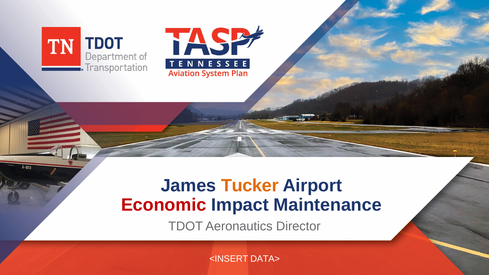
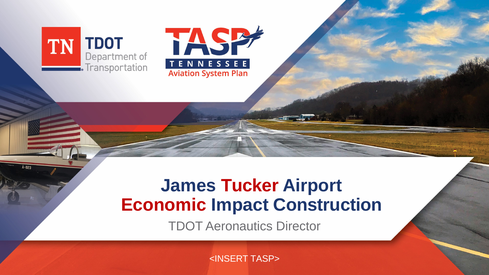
Tucker colour: orange -> red (250, 186)
Maintenance: Maintenance -> Construction (328, 205)
DATA>: DATA> -> TASP> (265, 259)
